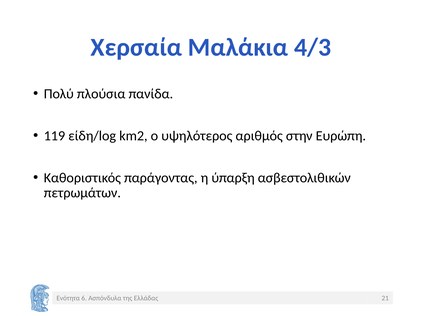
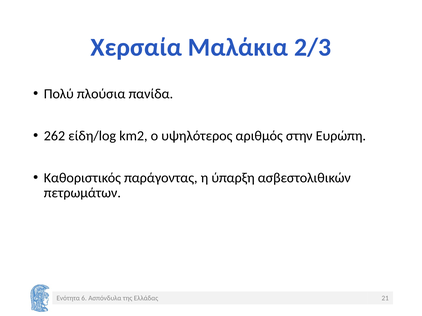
4/3: 4/3 -> 2/3 (313, 47)
119: 119 -> 262 (54, 136)
